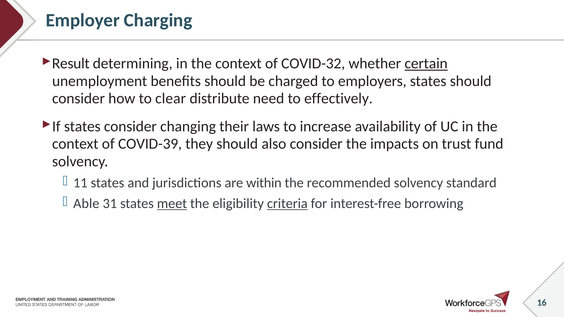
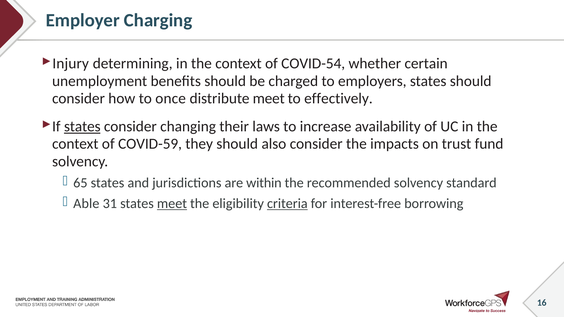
Result: Result -> Injury (71, 64)
COVID-32: COVID-32 -> COVID-54 (313, 64)
certain underline: present -> none (426, 64)
clear: clear -> once (171, 99)
distribute need: need -> meet (269, 99)
states underline: none -> present (82, 127)
COVID-39: COVID-39 -> COVID-59 (150, 144)
11: 11 -> 65 (80, 183)
